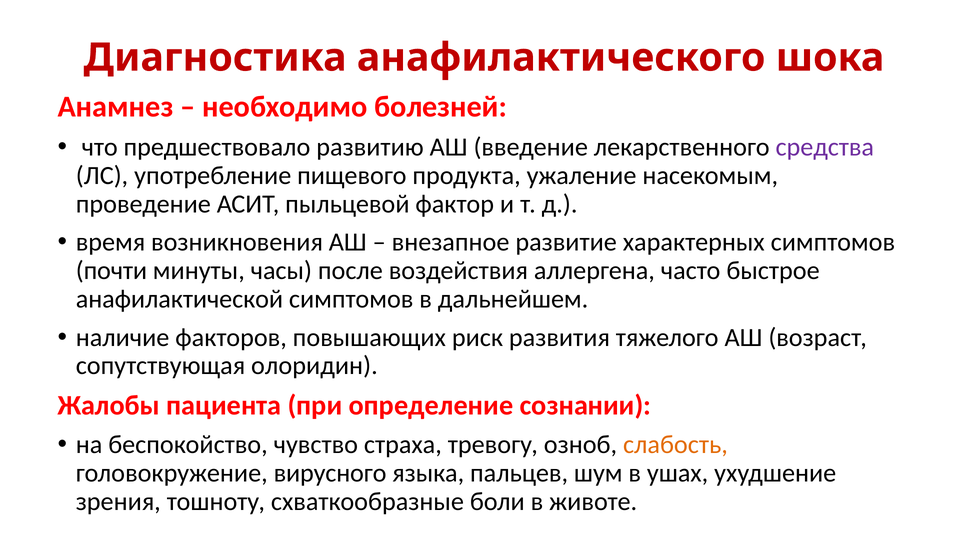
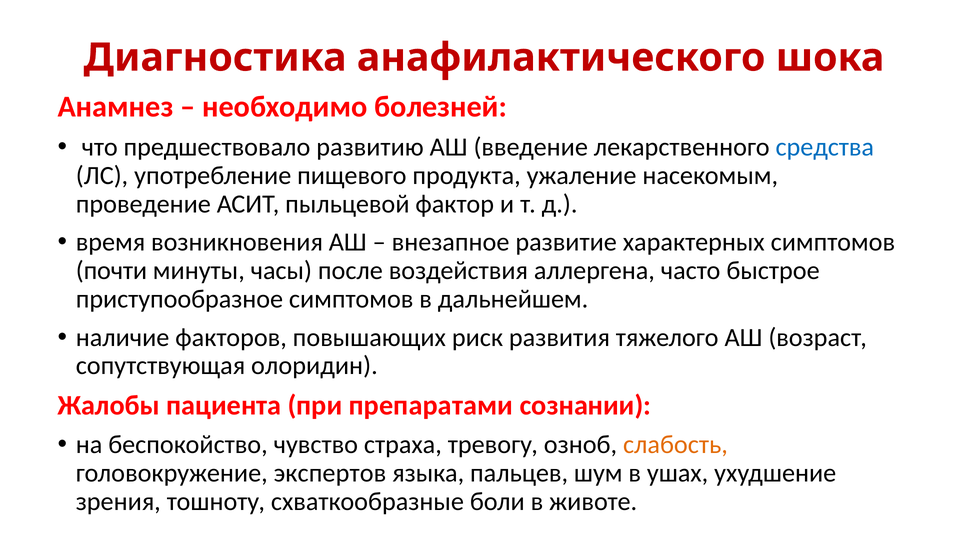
средства colour: purple -> blue (825, 147)
анафилактической: анафилактической -> приступообразное (179, 299)
определение: определение -> препаратами (431, 405)
вирусного: вирусного -> экспертов (330, 473)
